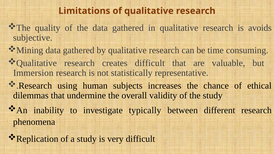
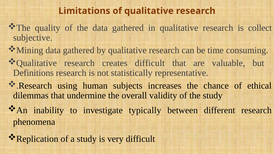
avoids: avoids -> collect (260, 28)
Immersion: Immersion -> Definitions (33, 73)
